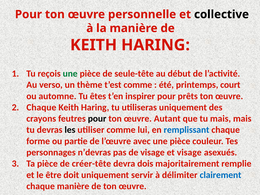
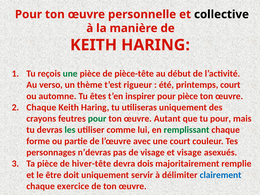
seule-tête: seule-tête -> pièce-tête (134, 74)
t’est comme: comme -> rigueur (138, 85)
pour prêts: prêts -> pièce (188, 96)
pour colour: black -> green (97, 119)
tu mais: mais -> pour (221, 119)
les colour: black -> green (70, 130)
remplissant colour: blue -> green (187, 130)
avec une pièce: pièce -> court (180, 141)
créer-tête: créer-tête -> hiver-tête (91, 164)
chaque manière: manière -> exercice (73, 186)
